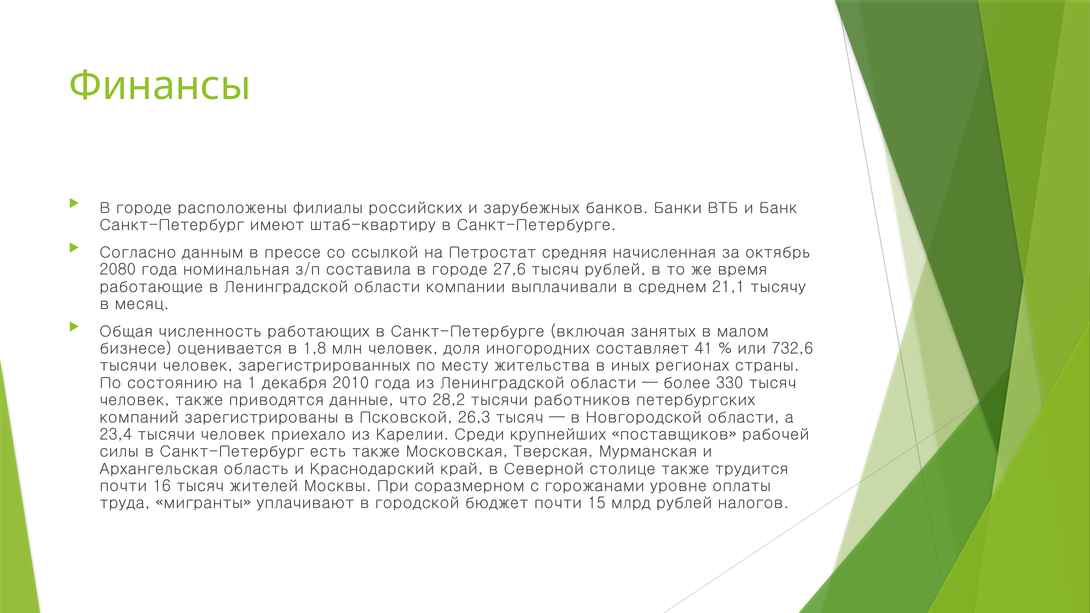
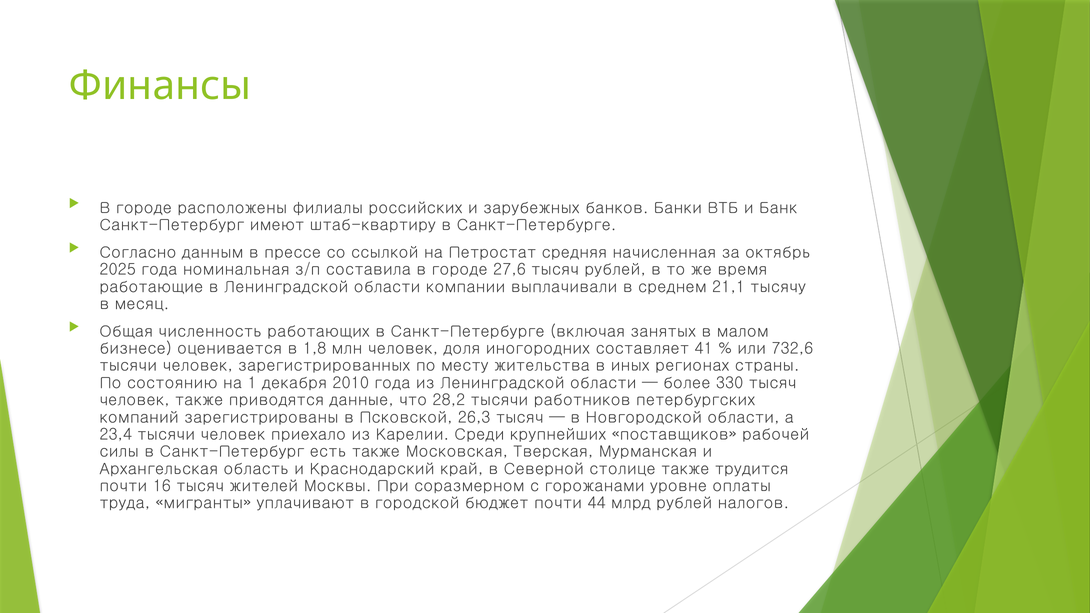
2080: 2080 -> 2025 (118, 270)
15: 15 -> 44 (597, 503)
